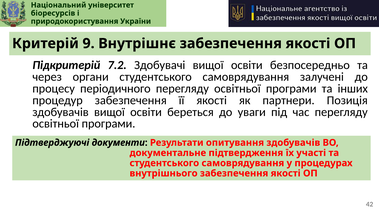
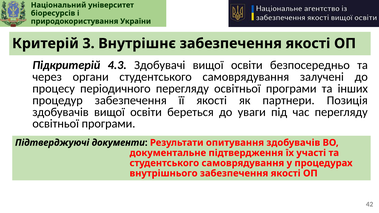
9: 9 -> 3 (89, 44)
7.2: 7.2 -> 4.3 (117, 65)
